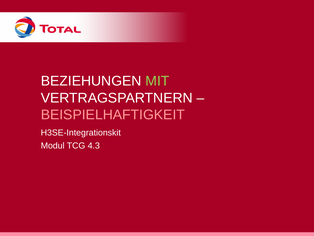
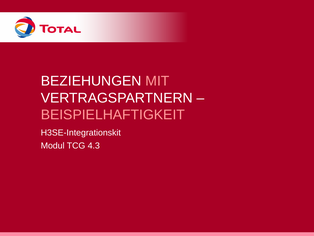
MIT colour: light green -> pink (157, 81)
